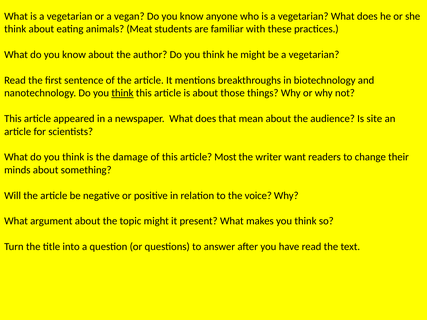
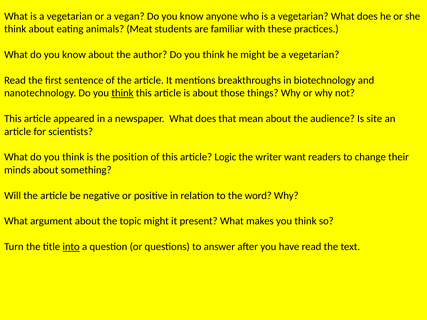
damage: damage -> position (130, 157)
Most: Most -> Logic (225, 157)
voice: voice -> word (258, 196)
into underline: none -> present (71, 247)
